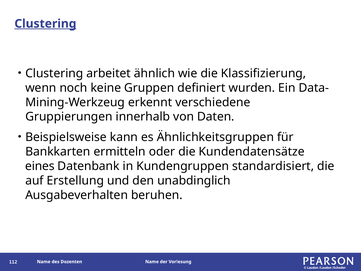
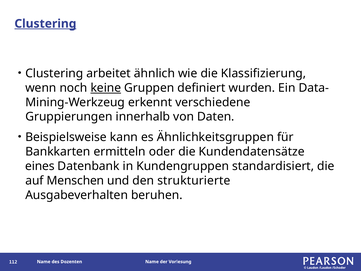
keine underline: none -> present (106, 88)
Erstellung: Erstellung -> Menschen (75, 180)
unabdinglich: unabdinglich -> strukturierte (194, 180)
